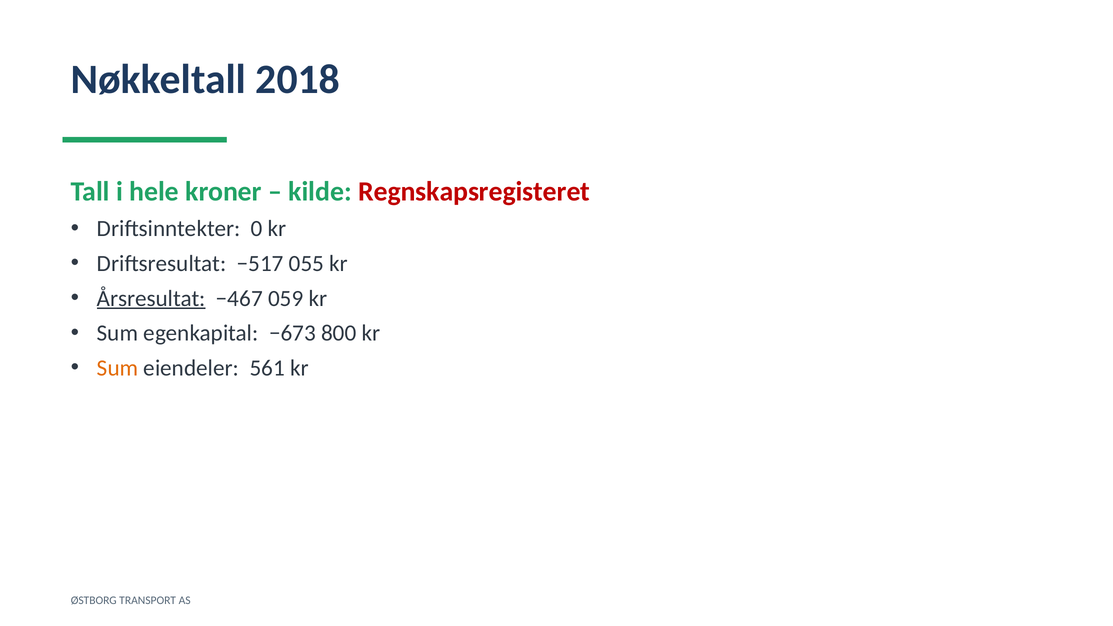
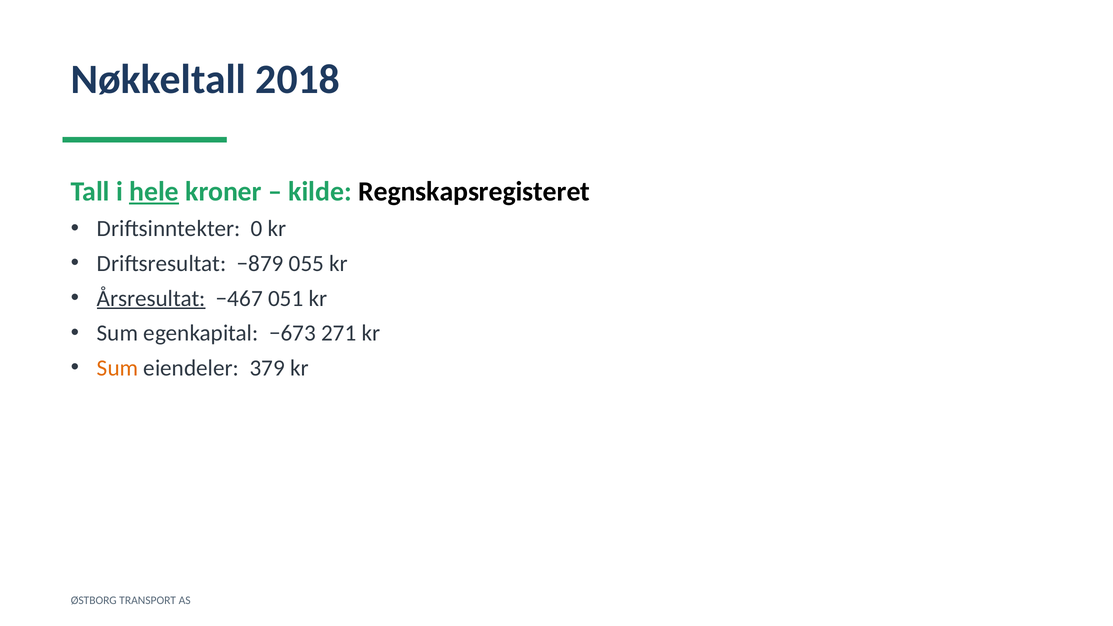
hele underline: none -> present (154, 192)
Regnskapsregisteret colour: red -> black (474, 192)
−517: −517 -> −879 (260, 264)
059: 059 -> 051 (286, 298)
800: 800 -> 271 (339, 333)
561: 561 -> 379 (267, 368)
